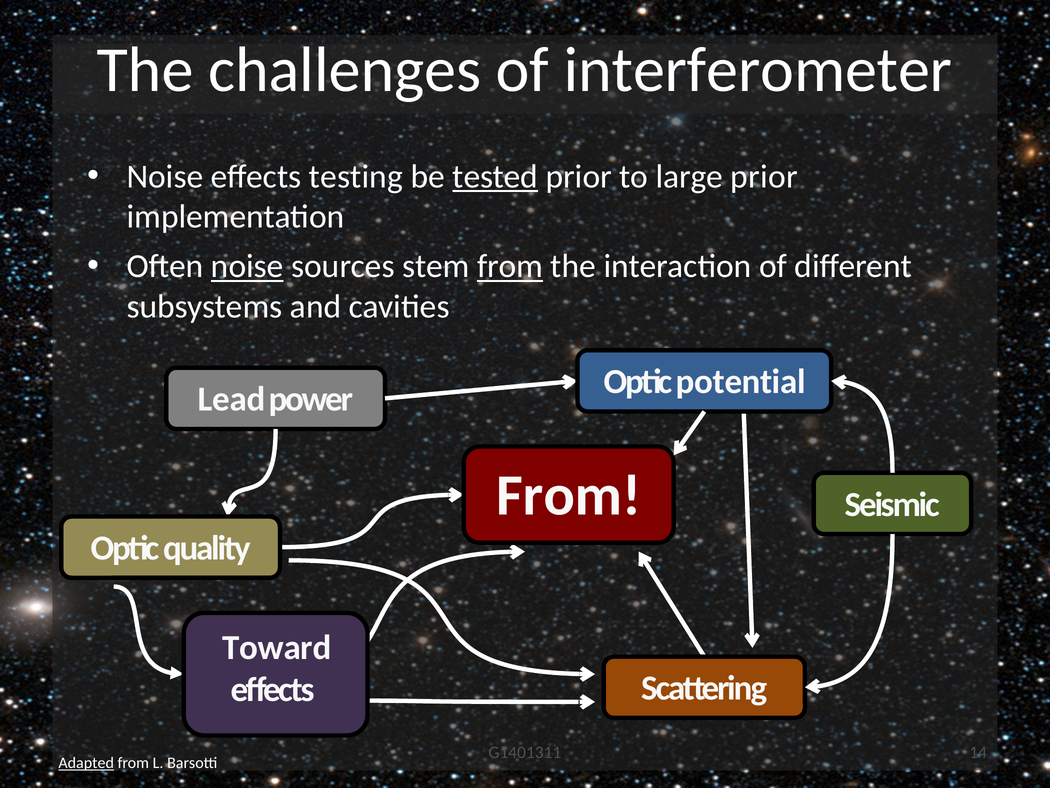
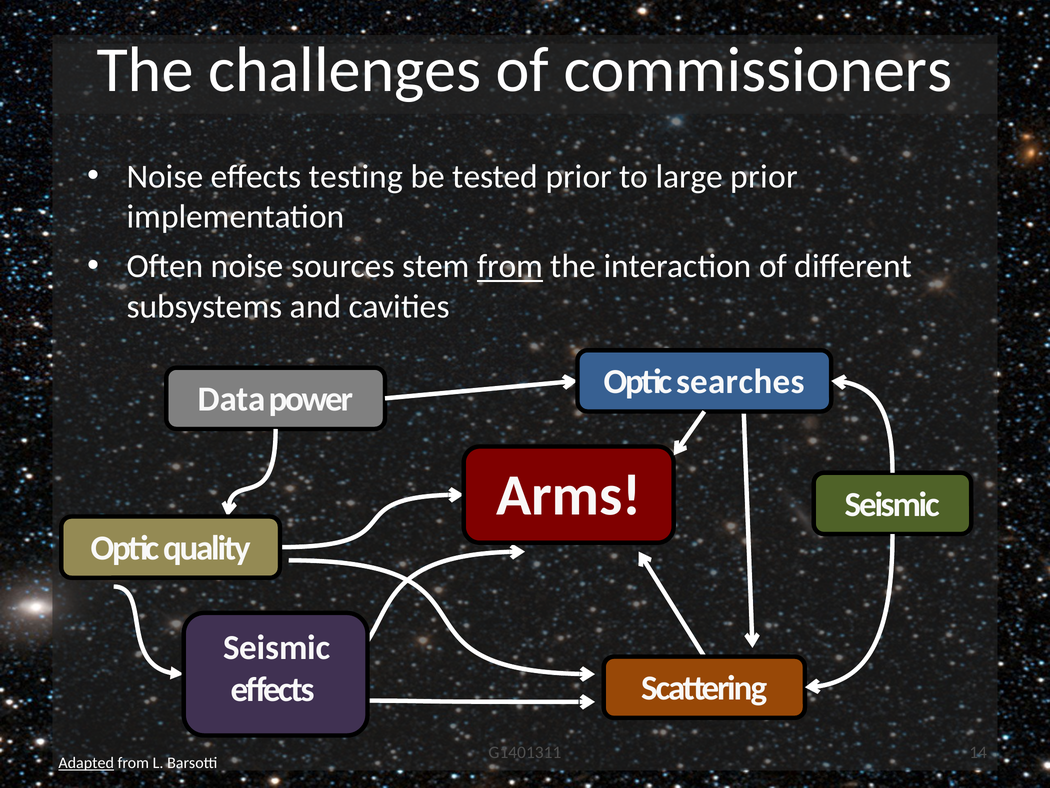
interferometer: interferometer -> commissioners (758, 70)
tested underline: present -> none (495, 176)
noise underline: present -> none (247, 266)
Lead: Lead -> Data (232, 399)
potential: potential -> searches (740, 382)
From: From -> Arms (569, 495)
Toward: Toward -> Seismic (277, 647)
